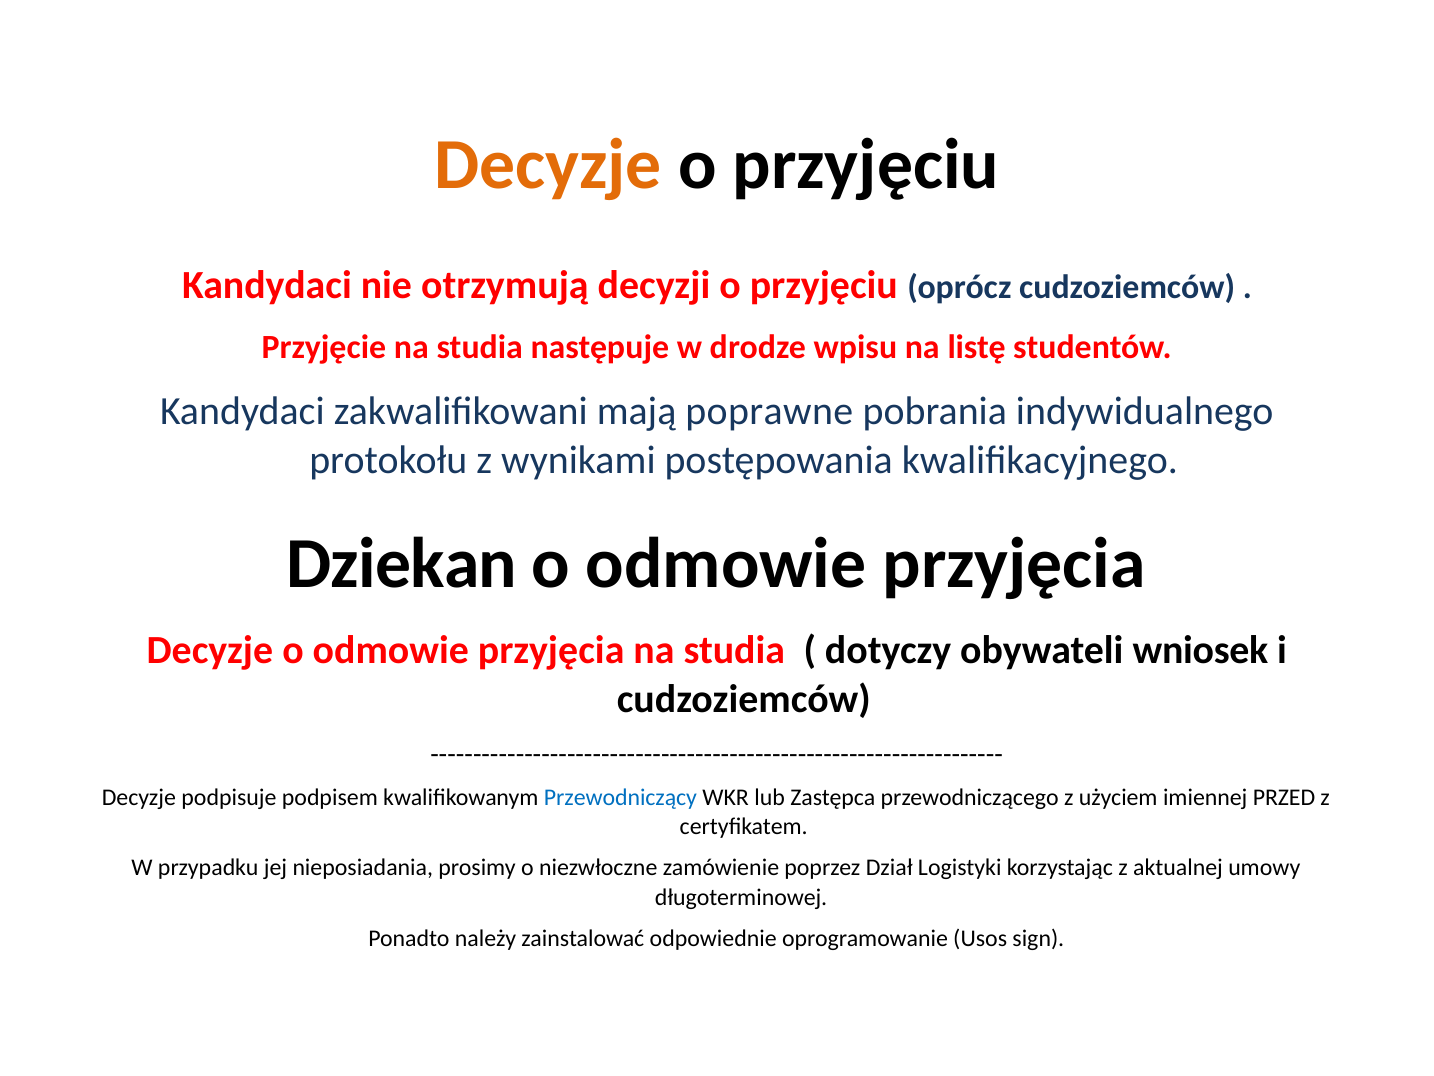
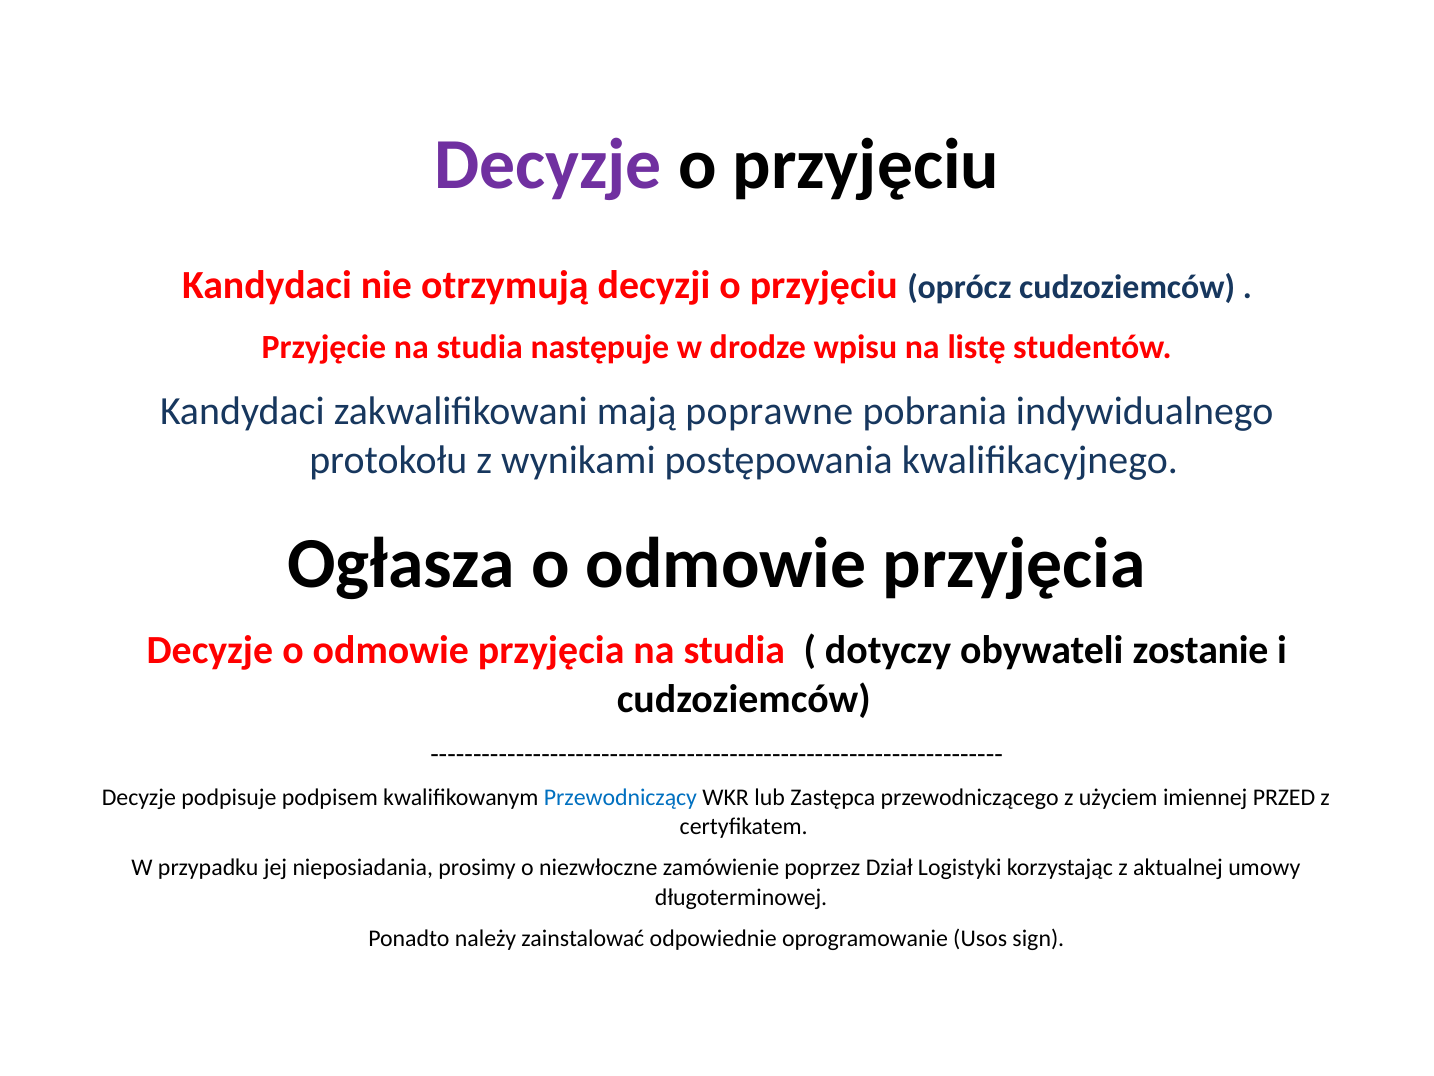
Decyzje colour: orange -> purple (548, 165)
Dziekan: Dziekan -> Ogłasza (401, 563)
wniosek: wniosek -> zostanie (1200, 650)
